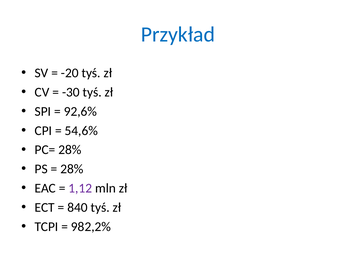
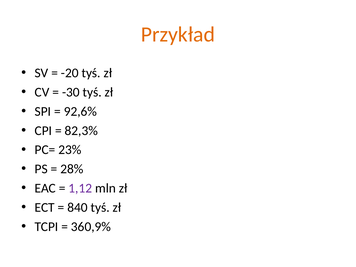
Przykład colour: blue -> orange (178, 34)
54,6%: 54,6% -> 82,3% (81, 131)
PC= 28%: 28% -> 23% (70, 150)
982,2%: 982,2% -> 360,9% (91, 227)
